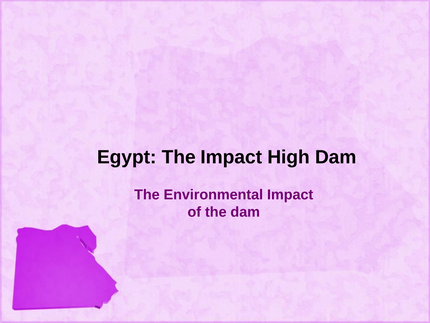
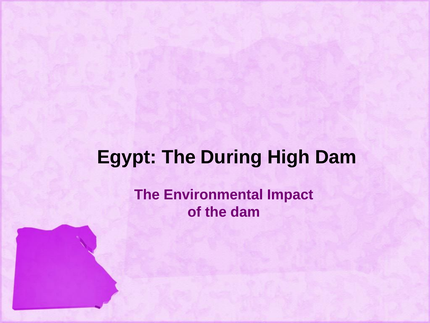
The Impact: Impact -> During (231, 157)
